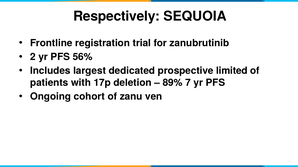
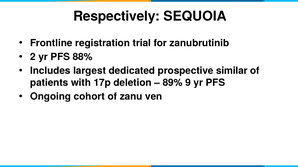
56%: 56% -> 88% (83, 57)
limited: limited -> similar (232, 71)
7: 7 -> 9 (188, 83)
